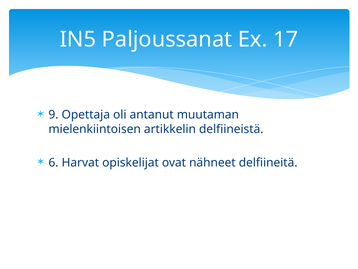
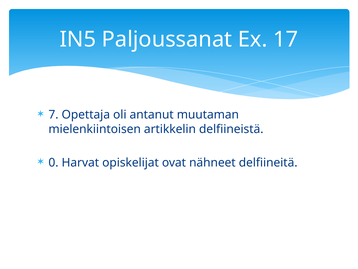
9: 9 -> 7 (53, 115)
6: 6 -> 0 (53, 162)
